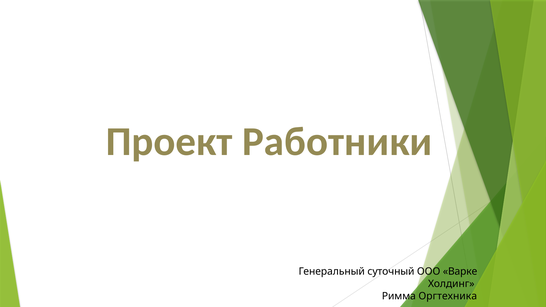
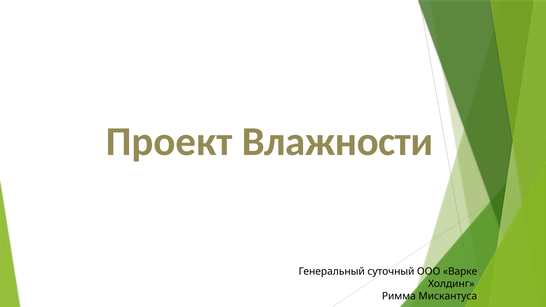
Работники: Работники -> Влажности (337, 142)
Оргтехника: Оргтехника -> Мискантуса (448, 296)
